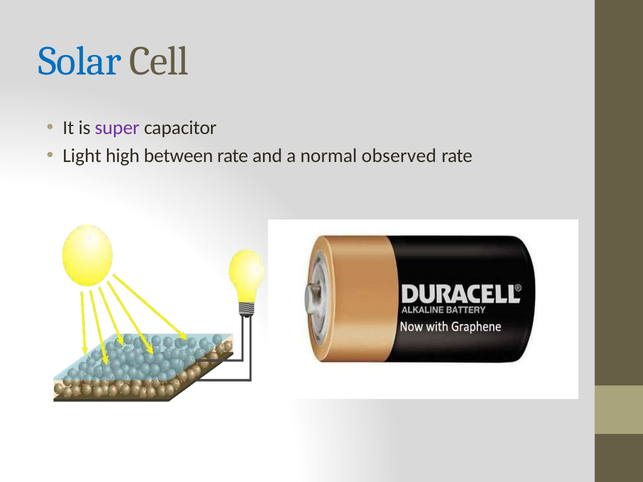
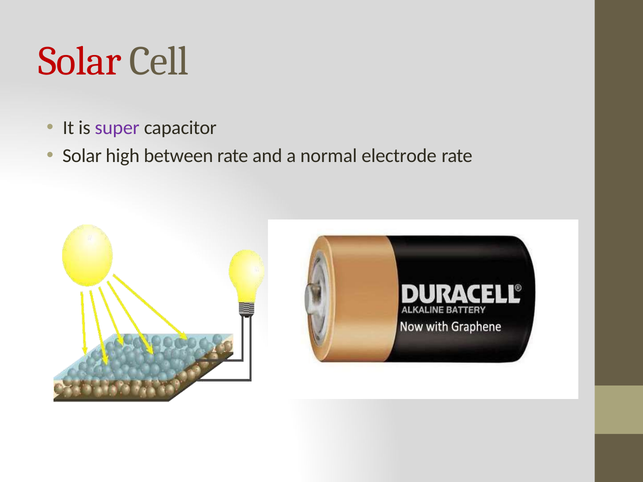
Solar colour: blue -> red (80, 61)
Light: Light -> Solar (82, 156)
observed: observed -> electrode (399, 156)
